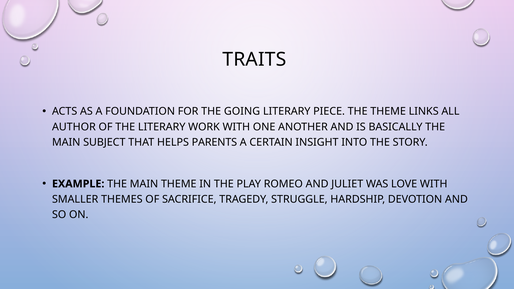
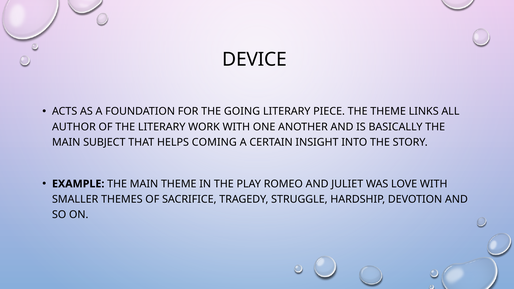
TRAITS: TRAITS -> DEVICE (255, 60)
PARENTS: PARENTS -> COMING (214, 142)
